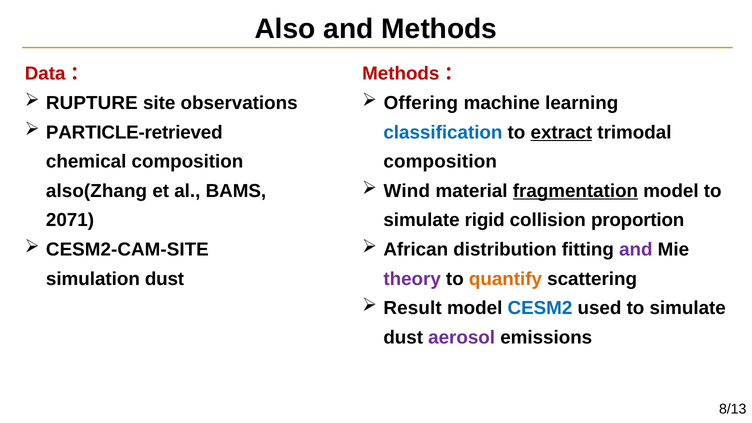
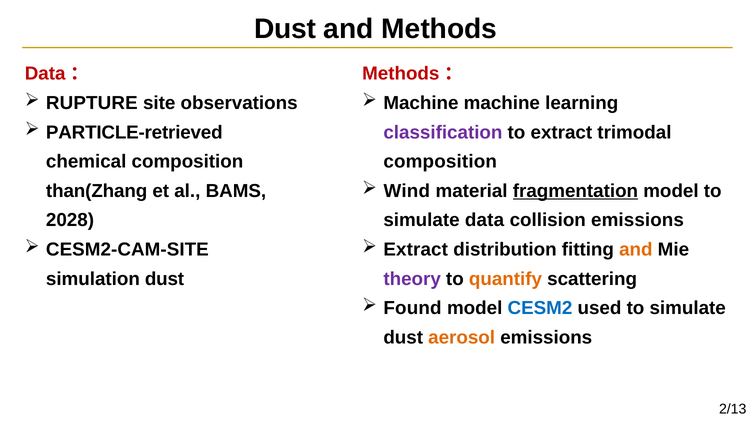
Also: Also -> Dust (285, 29)
Offering: Offering -> Machine (421, 103)
classification colour: blue -> purple (443, 132)
extract underline: present -> none (561, 132)
also(Zhang: also(Zhang -> than(Zhang (97, 191)
2071: 2071 -> 2028 (70, 220)
rigid: rigid -> data (485, 220)
collision proportion: proportion -> emissions (637, 220)
African: African -> Extract (416, 250)
and colour: purple -> orange (636, 250)
Result: Result -> Found (413, 308)
aerosol colour: purple -> orange (462, 337)
8/13: 8/13 -> 2/13 (733, 409)
